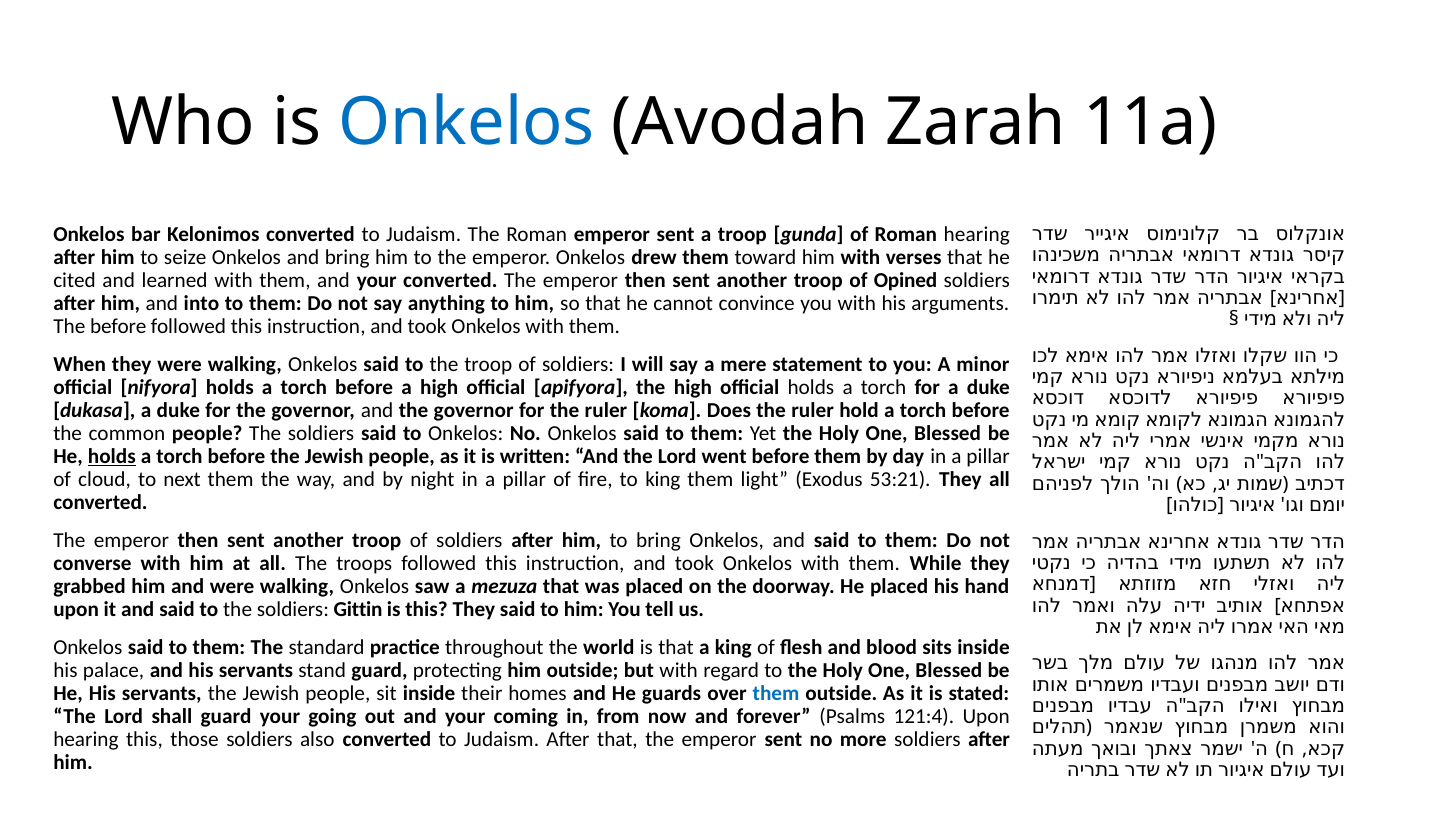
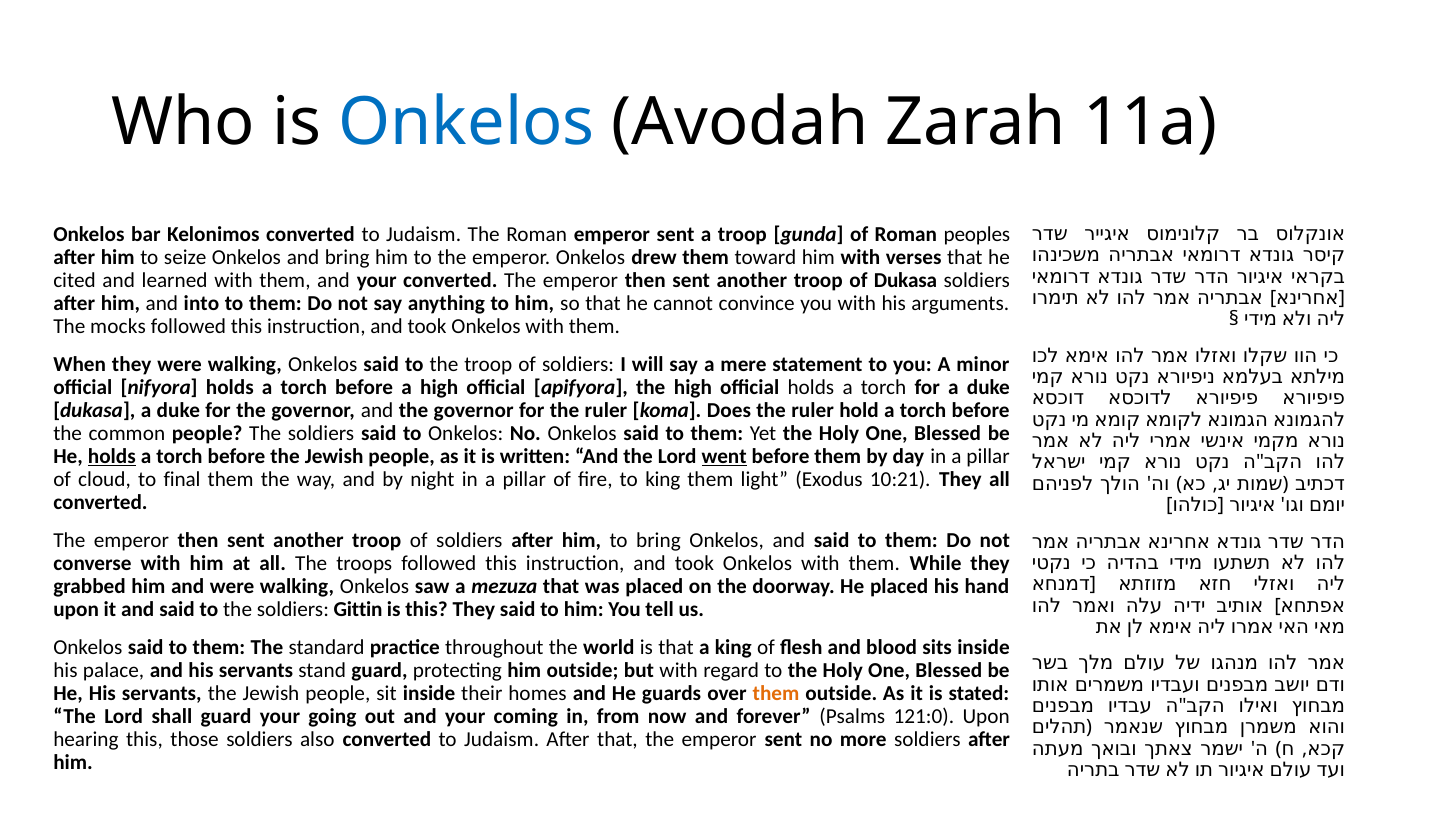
Roman hearing: hearing -> peoples (977, 235)
of Opined: Opined -> Dukasa (906, 281)
The before: before -> mocks (118, 327)
went underline: none -> present (724, 457)
next: next -> final (182, 480)
53:21: 53:21 -> 10:21 (900, 480)
them colour: blue -> orange (776, 694)
121:4: 121:4 -> 121:0 (924, 717)
